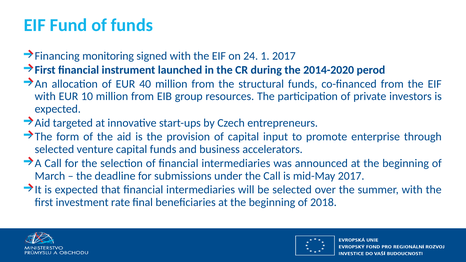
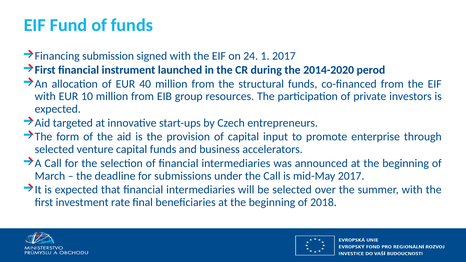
monitoring: monitoring -> submission (108, 56)
